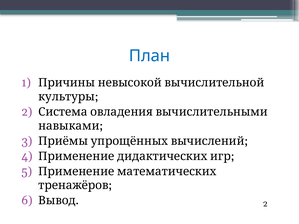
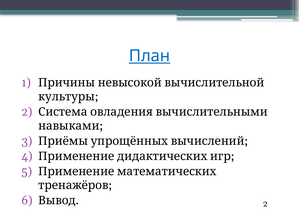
План underline: none -> present (150, 56)
